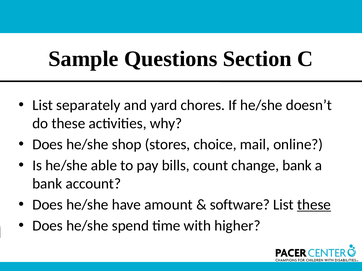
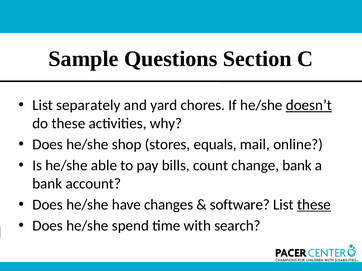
doesn’t underline: none -> present (309, 105)
choice: choice -> equals (215, 145)
amount: amount -> changes (169, 205)
higher: higher -> search (238, 226)
